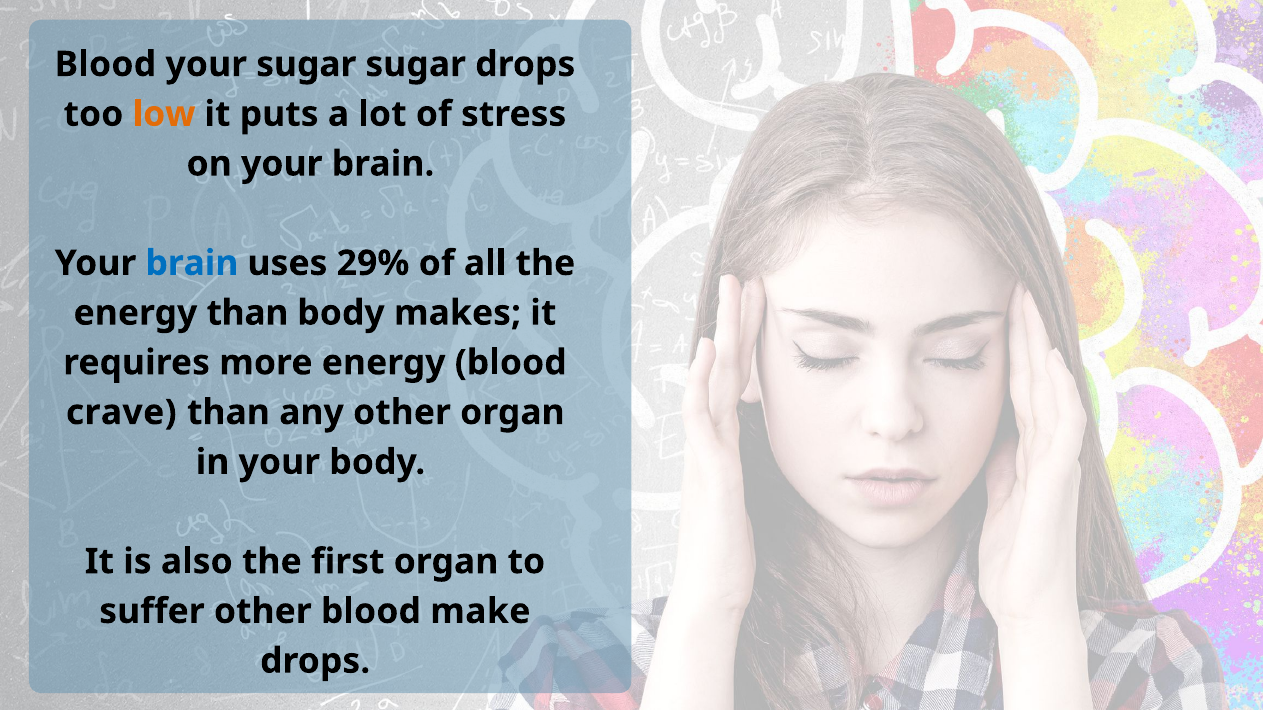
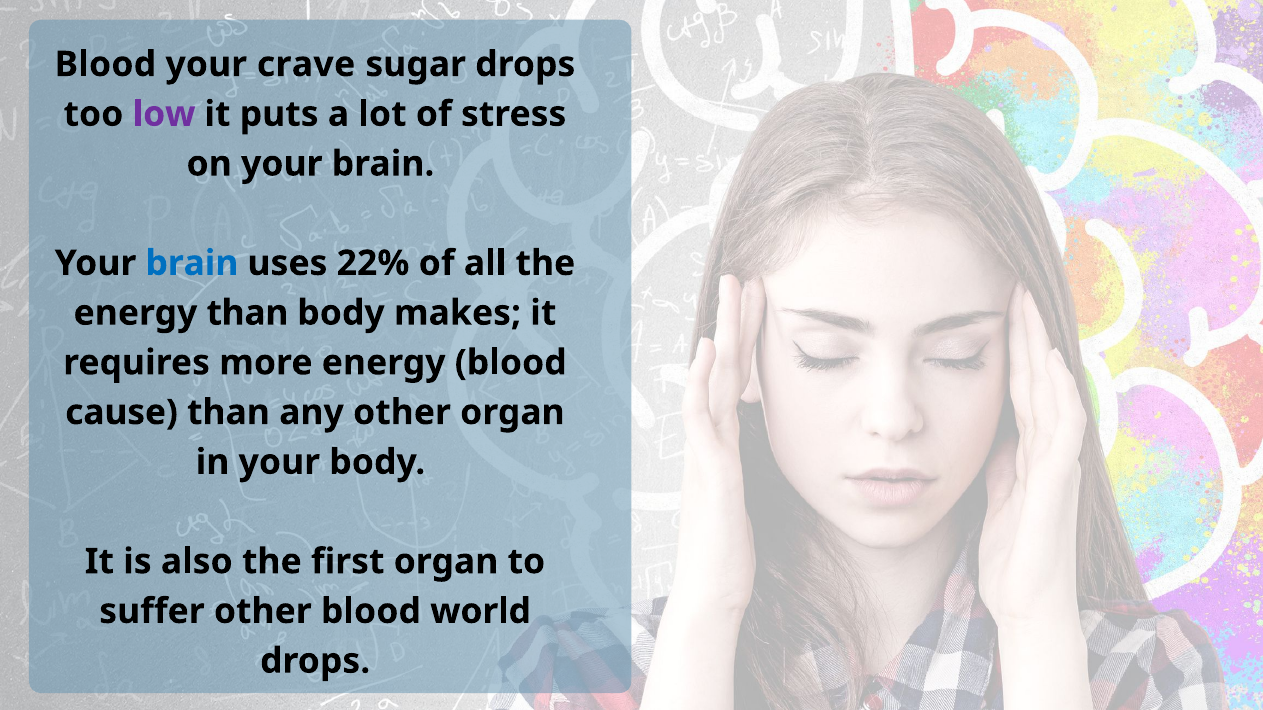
your sugar: sugar -> crave (306, 64)
low colour: orange -> purple (164, 114)
29%: 29% -> 22% (373, 263)
crave: crave -> cause (122, 413)
make: make -> world (481, 612)
